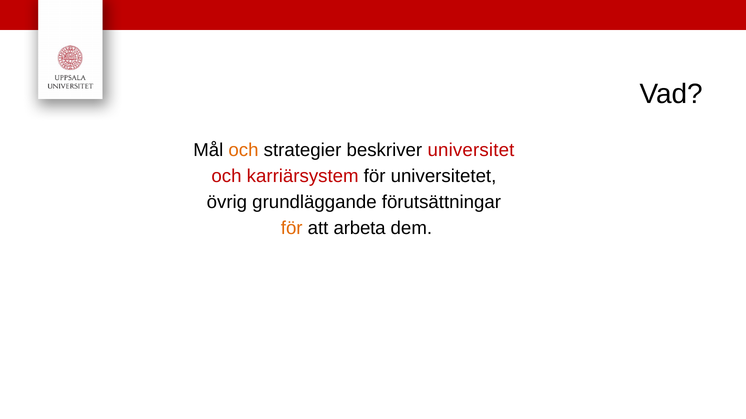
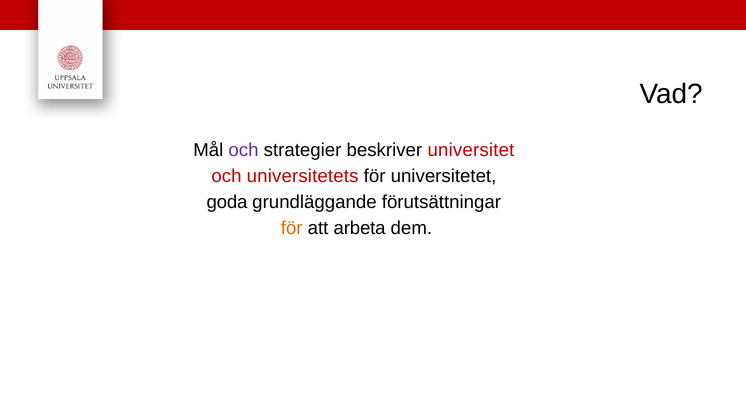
och colour: orange -> purple (243, 150)
karriärsystem: karriärsystem -> universitetets (303, 176)
övrig: övrig -> goda (227, 202)
